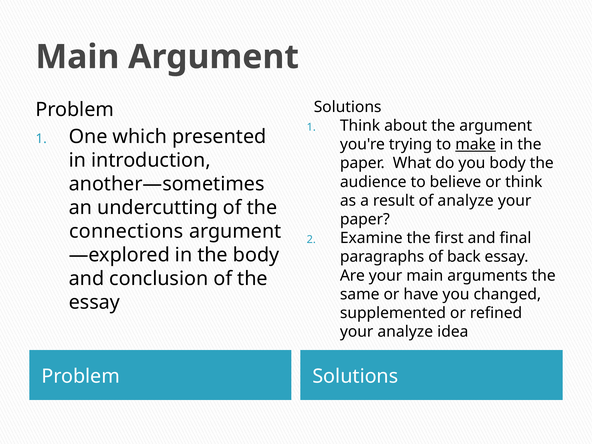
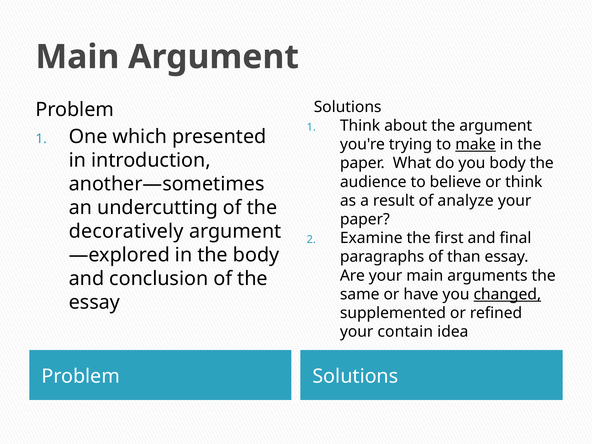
connections: connections -> decoratively (126, 231)
back: back -> than (464, 257)
changed underline: none -> present (507, 294)
your analyze: analyze -> contain (405, 332)
